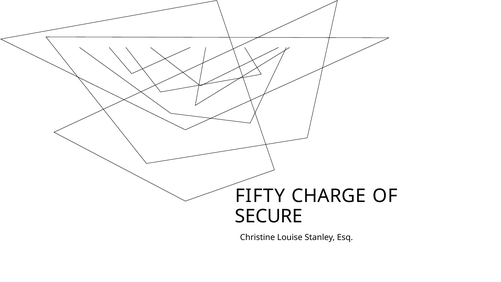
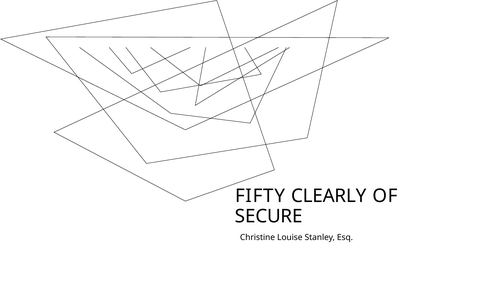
CHARGE: CHARGE -> CLEARLY (329, 196)
